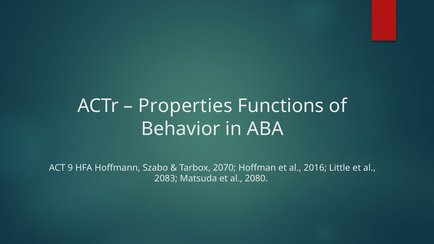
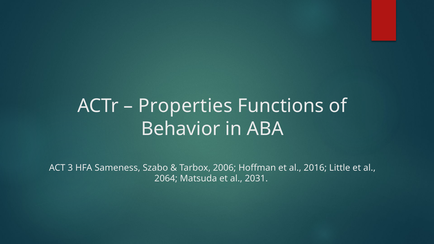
9: 9 -> 3 (70, 168)
Hoffmann: Hoffmann -> Sameness (117, 168)
2070: 2070 -> 2006 (225, 168)
2083: 2083 -> 2064 (166, 179)
2080: 2080 -> 2031 (256, 179)
